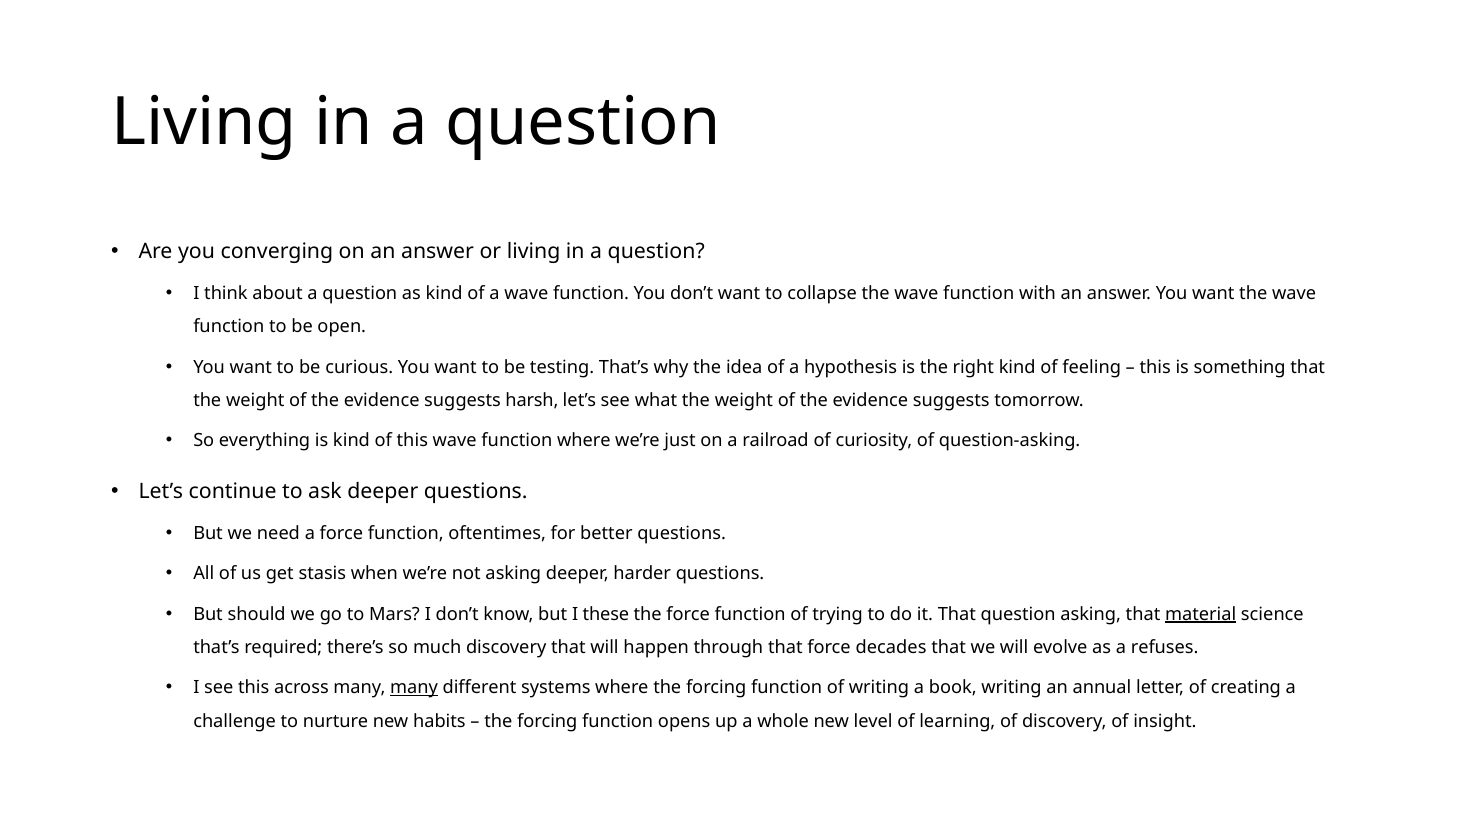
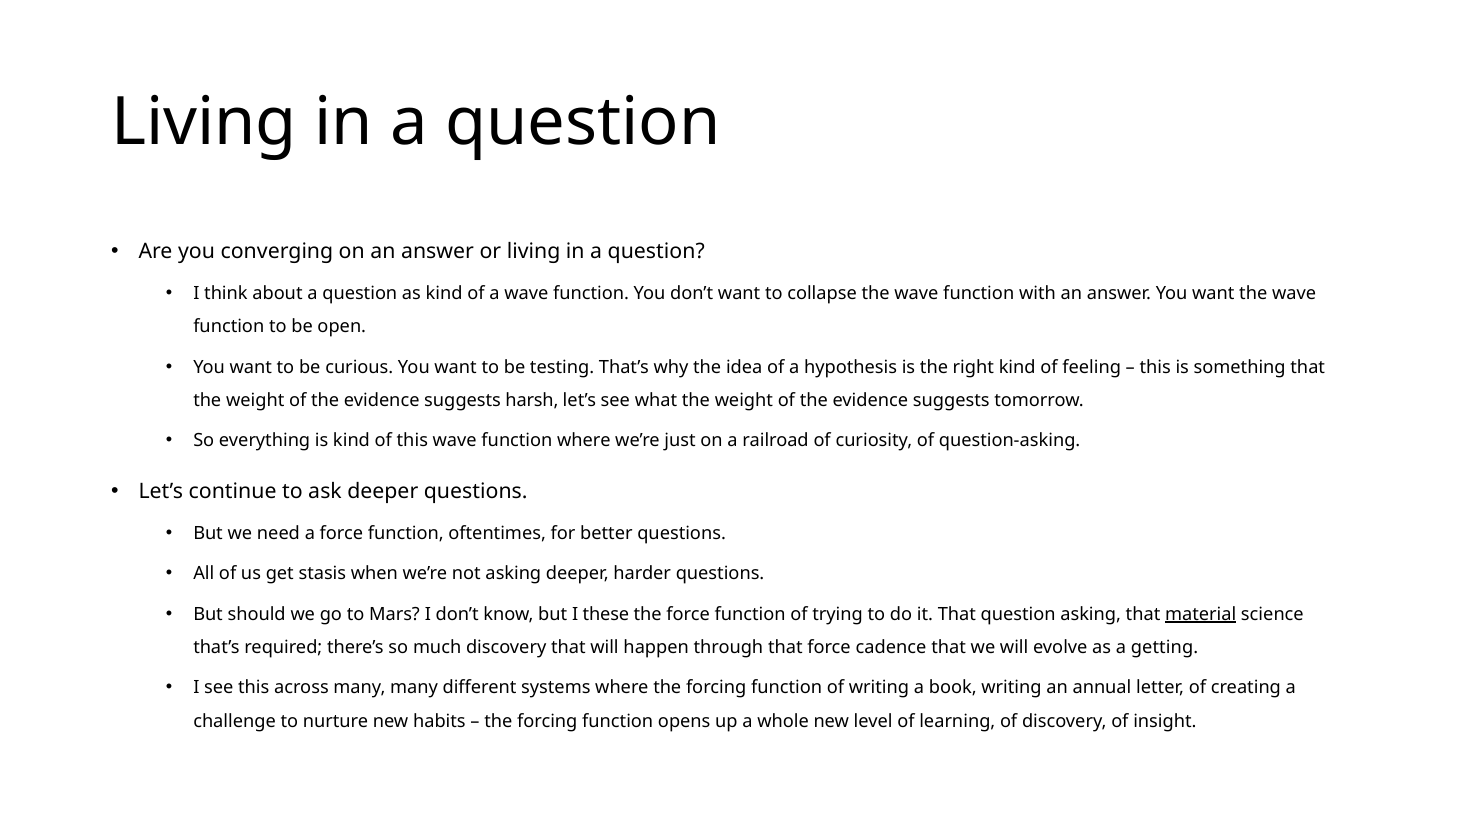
decades: decades -> cadence (891, 648)
refuses: refuses -> getting (1165, 648)
many underline: present -> none (414, 688)
